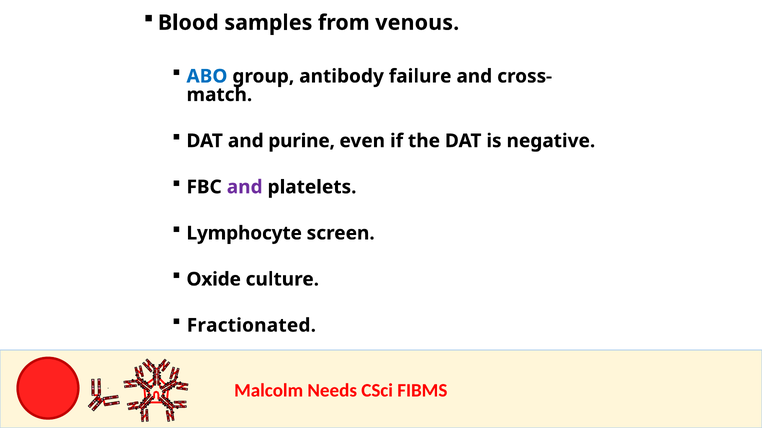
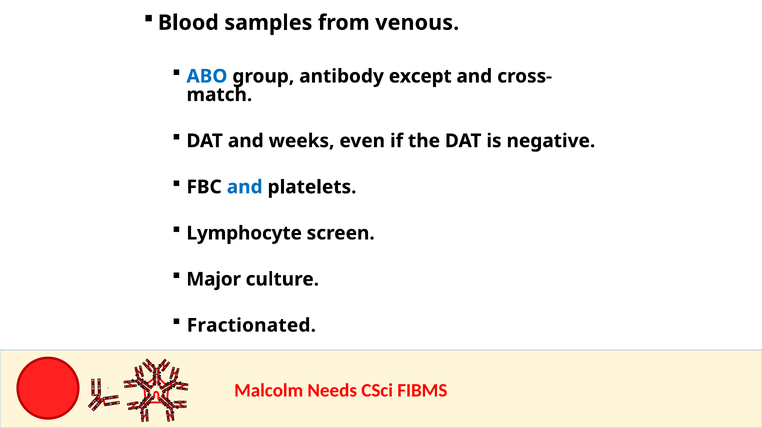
failure: failure -> except (420, 76)
purine: purine -> weeks (302, 141)
and colour: purple -> blue (245, 187)
Oxide: Oxide -> Major (214, 280)
